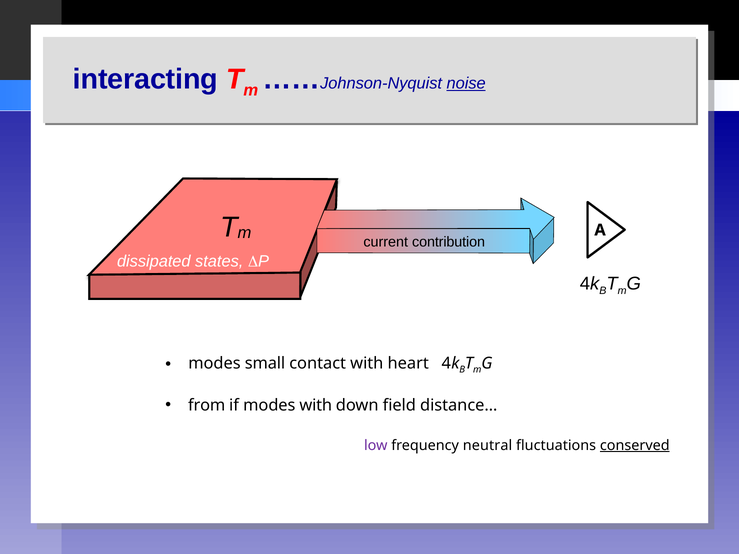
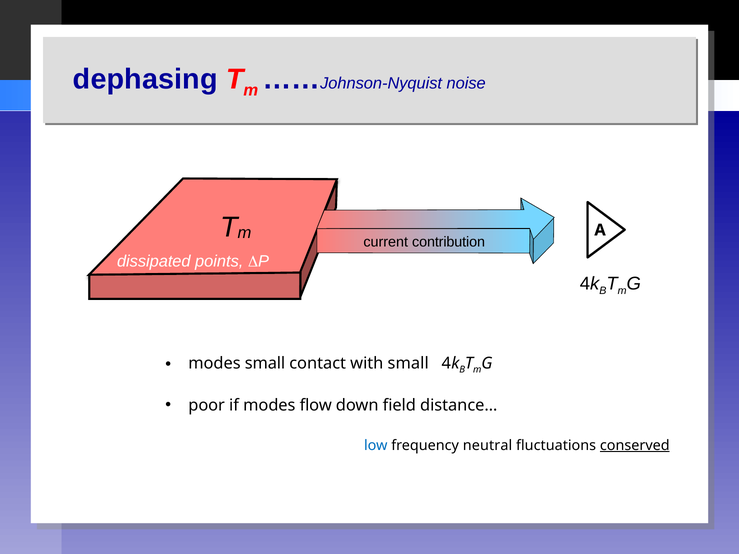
interacting: interacting -> dephasing (145, 79)
noise underline: present -> none (466, 83)
states: states -> points (219, 261)
with heart: heart -> small (408, 363)
from: from -> poor (207, 405)
modes with: with -> flow (316, 405)
low colour: purple -> blue (376, 446)
